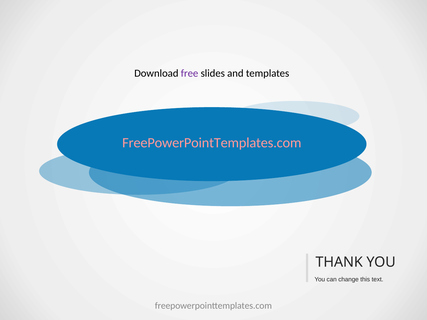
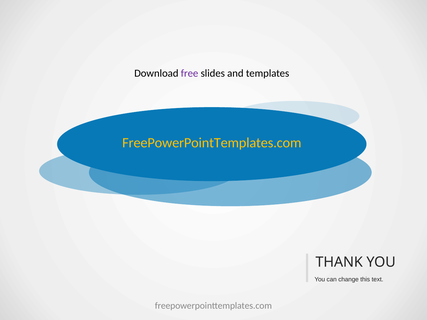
FreePowerPointTemplates.com colour: pink -> yellow (212, 143)
